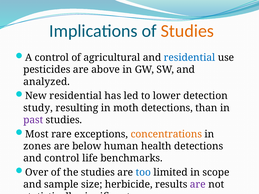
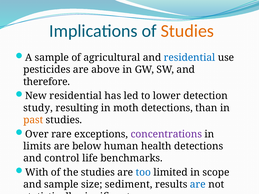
A control: control -> sample (52, 58)
analyzed: analyzed -> therefore (47, 82)
past colour: purple -> orange (33, 120)
Most: Most -> Over (37, 134)
concentrations colour: orange -> purple (166, 134)
zones: zones -> limits (37, 146)
Over: Over -> With (37, 173)
herbicide: herbicide -> sediment (129, 185)
are colour: purple -> blue (198, 185)
